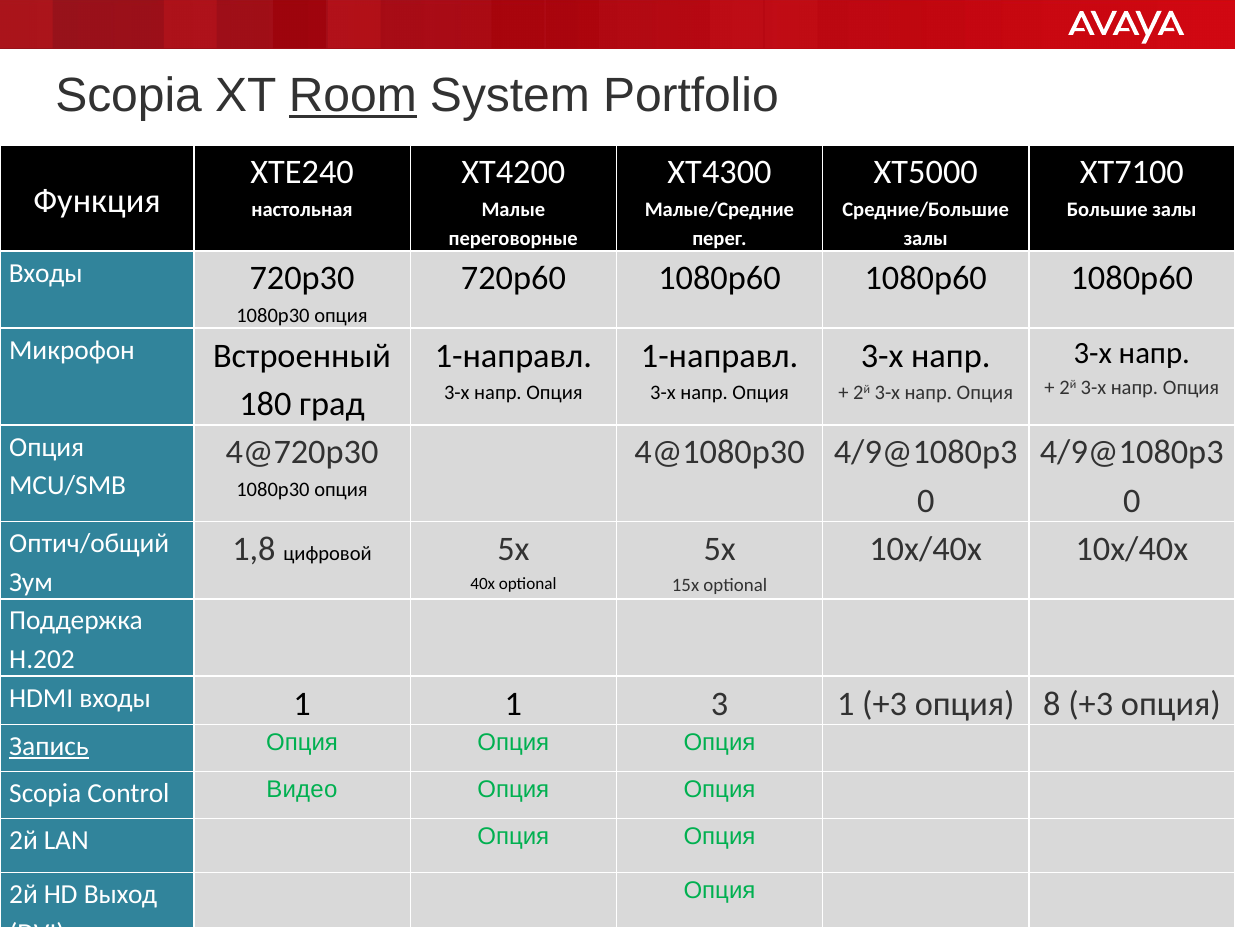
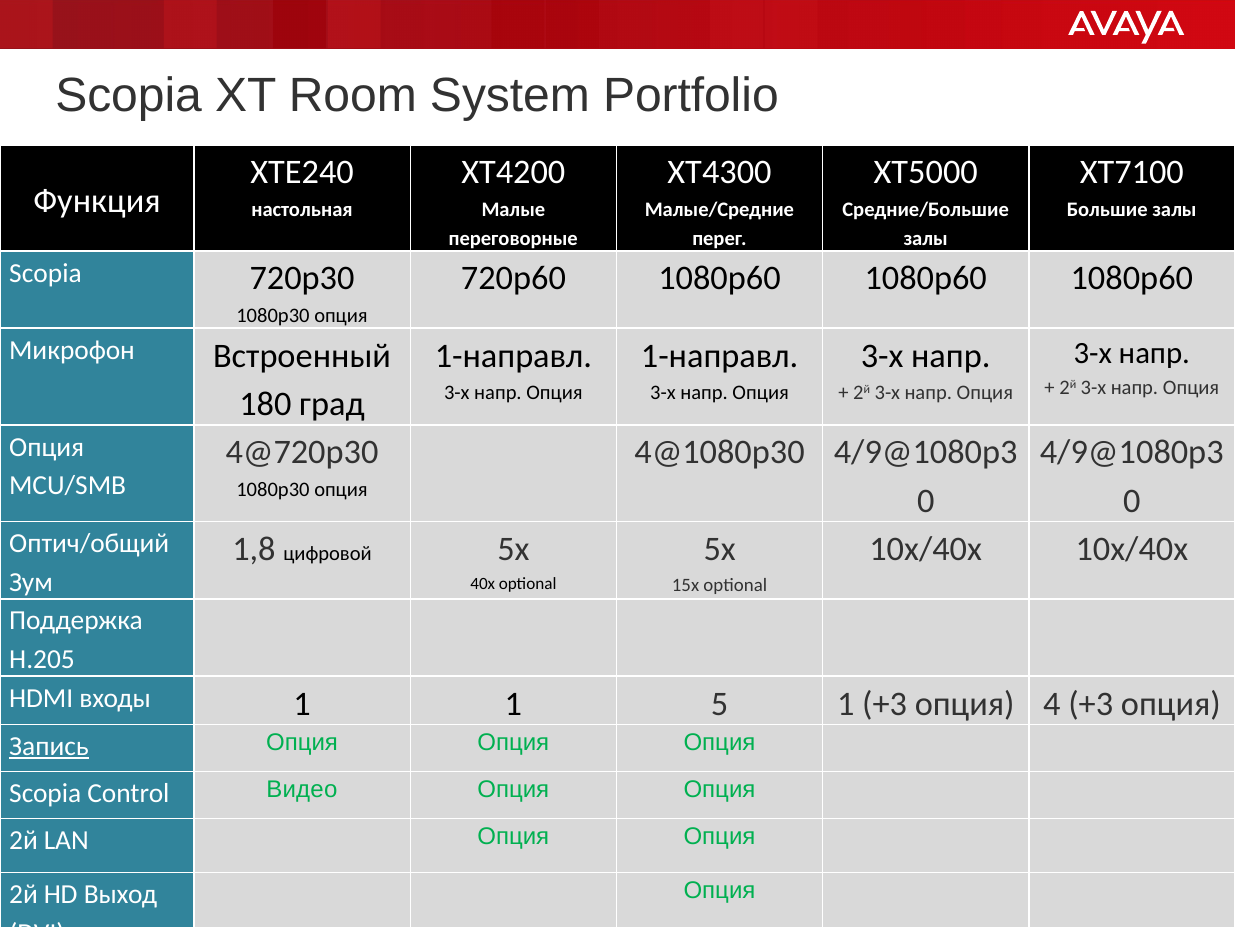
Room underline: present -> none (353, 96)
Входы: Входы -> Scopia (46, 273)
H.202: H.202 -> H.205 (42, 659)
1 3: 3 -> 5 (720, 703)
8: 8 -> 4 (1052, 703)
